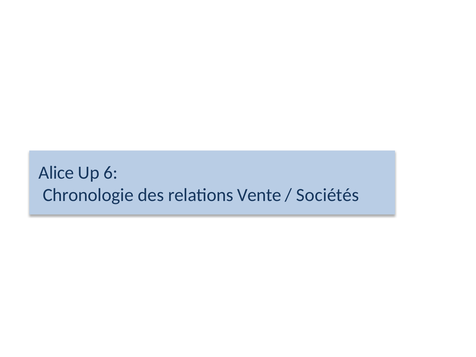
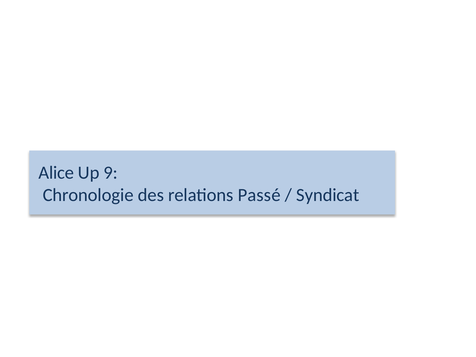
6: 6 -> 9 (111, 173)
Vente: Vente -> Passé (259, 195)
Sociétés: Sociétés -> Syndicat (328, 195)
